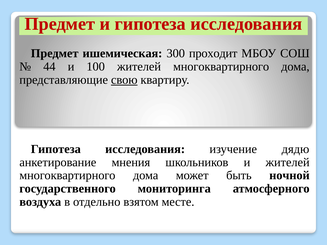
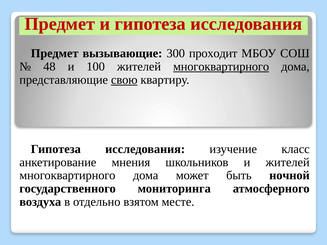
ишемическая: ишемическая -> вызывающие (122, 53)
44: 44 -> 48 (49, 67)
многоквартирного underline: none -> present (221, 67)
дядю: дядю -> класс (296, 149)
